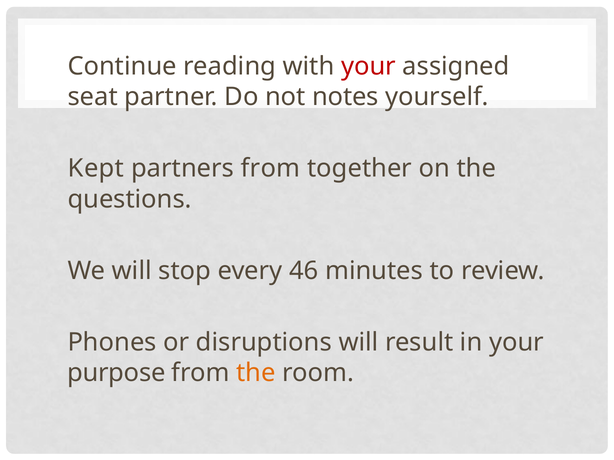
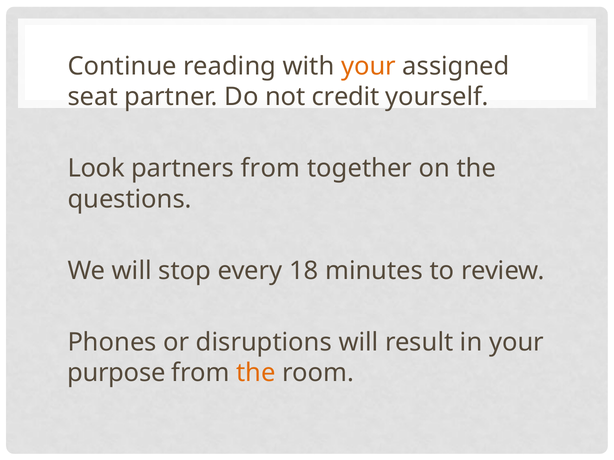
your colour: red -> orange (368, 66)
notes: notes -> credit (346, 97)
Kept: Kept -> Look (96, 169)
46: 46 -> 18 (304, 271)
